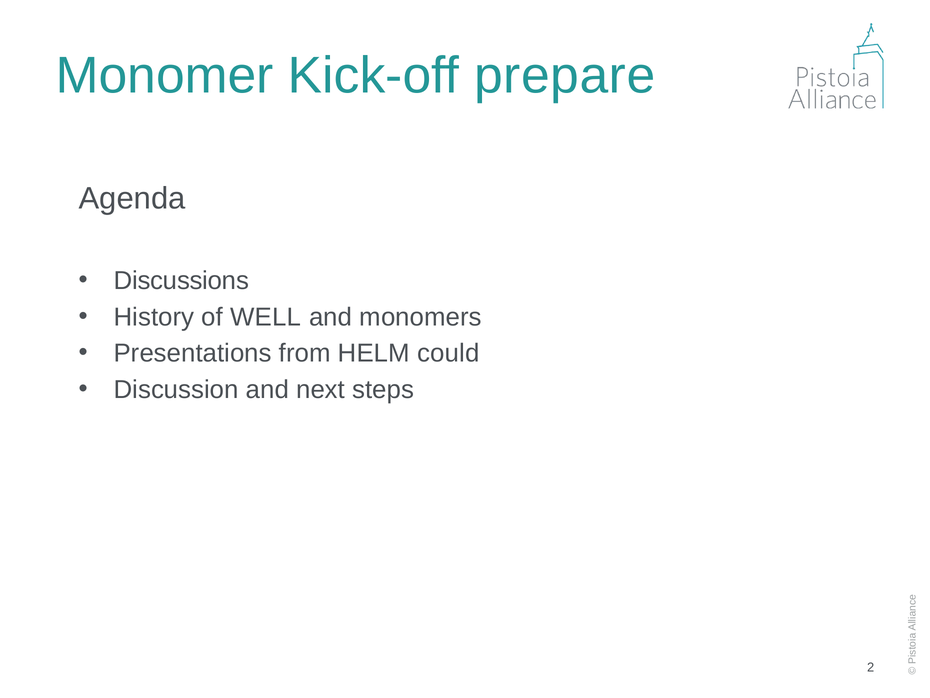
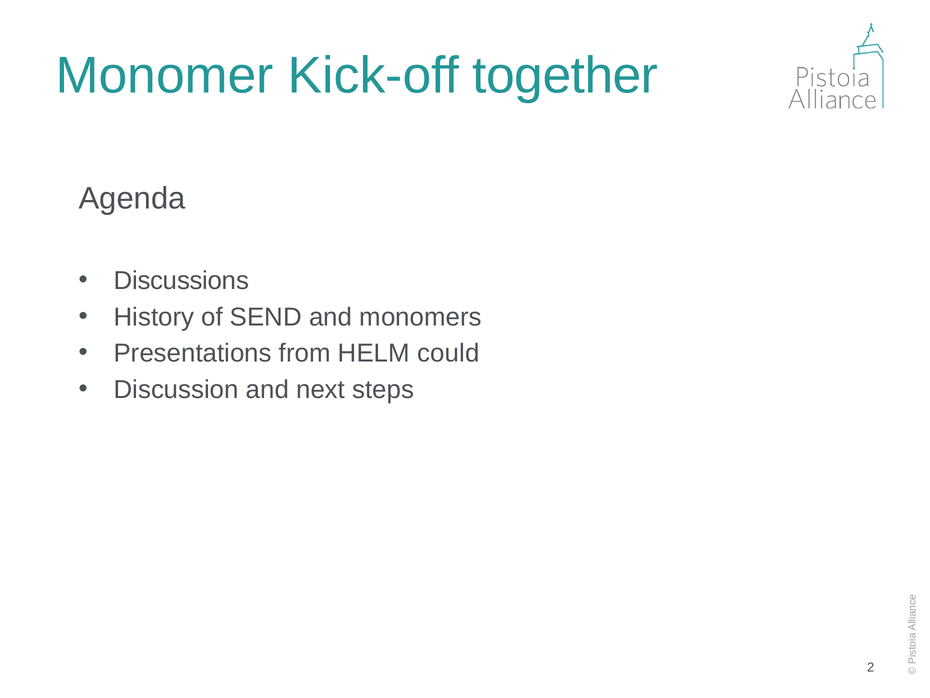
prepare: prepare -> together (565, 76)
WELL: WELL -> SEND (266, 317)
